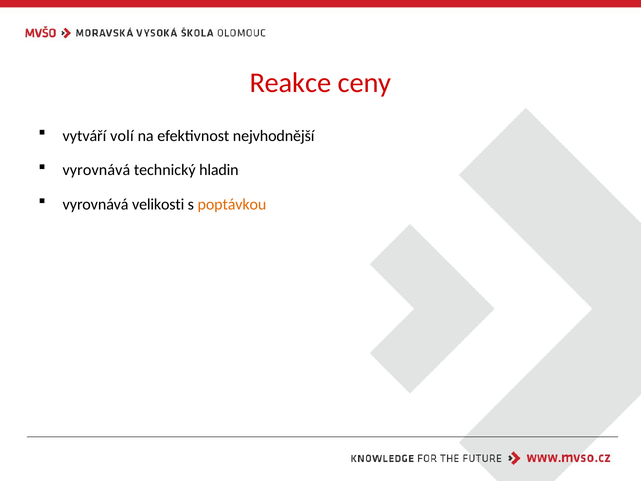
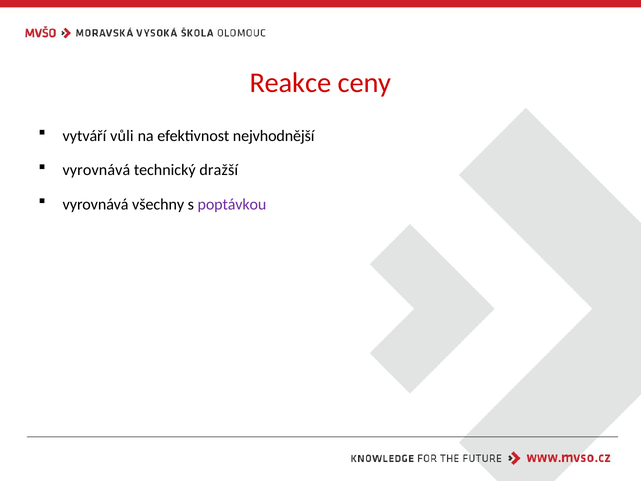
volí: volí -> vůli (122, 136)
hladin: hladin -> dražší (219, 170)
velikosti: velikosti -> všechny (158, 204)
poptávkou colour: orange -> purple (232, 204)
